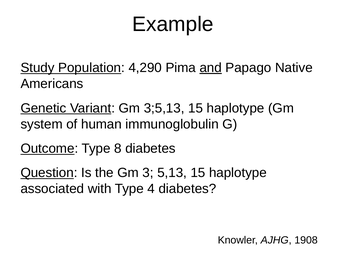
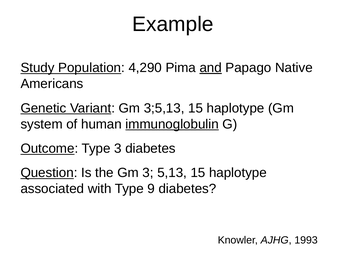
immunoglobulin underline: none -> present (172, 124)
Type 8: 8 -> 3 (118, 149)
4: 4 -> 9 (151, 189)
1908: 1908 -> 1993 (306, 240)
